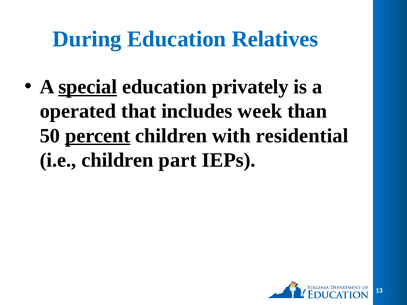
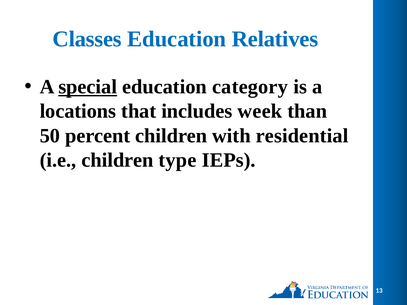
During: During -> Classes (87, 39)
privately: privately -> category (250, 87)
operated: operated -> locations (78, 111)
percent underline: present -> none (98, 136)
part: part -> type (178, 160)
